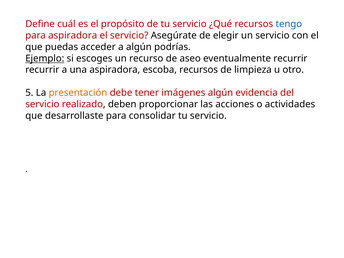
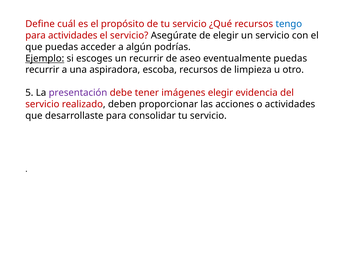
para aspiradora: aspiradora -> actividades (73, 35)
un recurso: recurso -> recurrir (146, 58)
eventualmente recurrir: recurrir -> puedas (290, 58)
presentación colour: orange -> purple (78, 93)
imágenes algún: algún -> elegir (220, 93)
